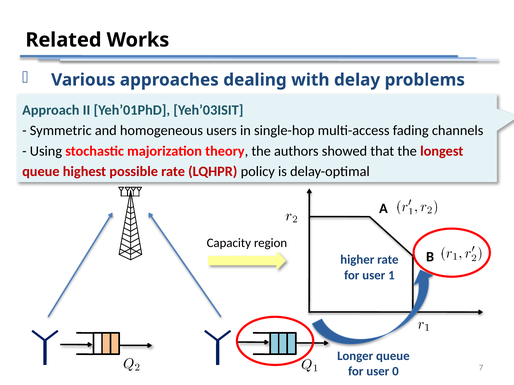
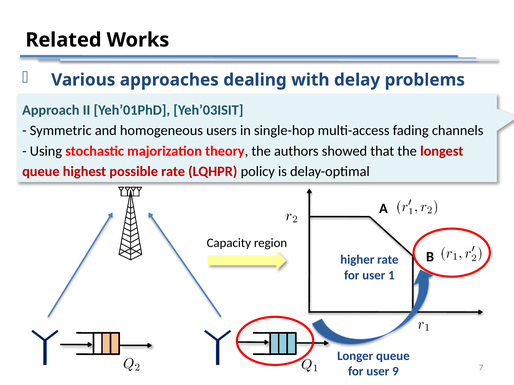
0: 0 -> 9 (395, 372)
